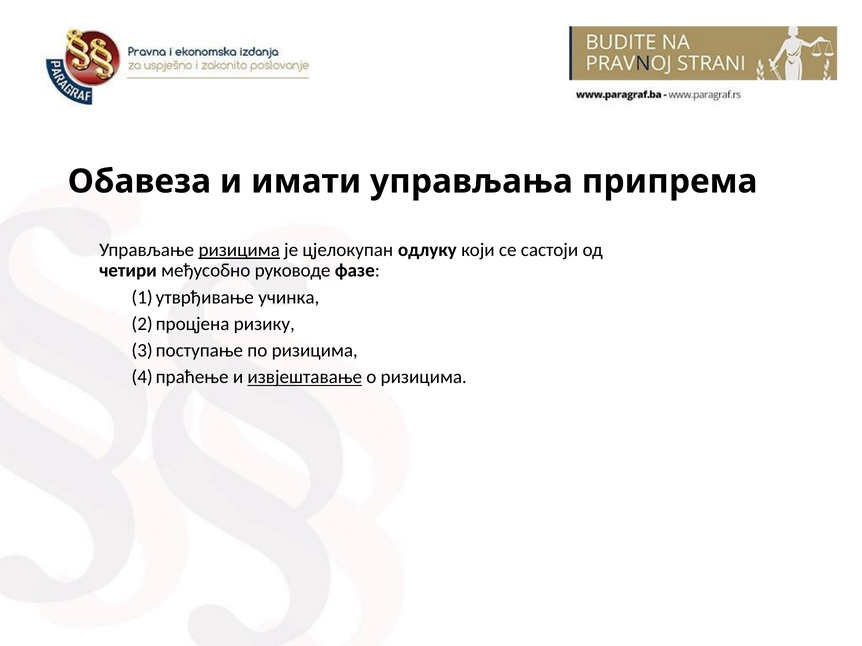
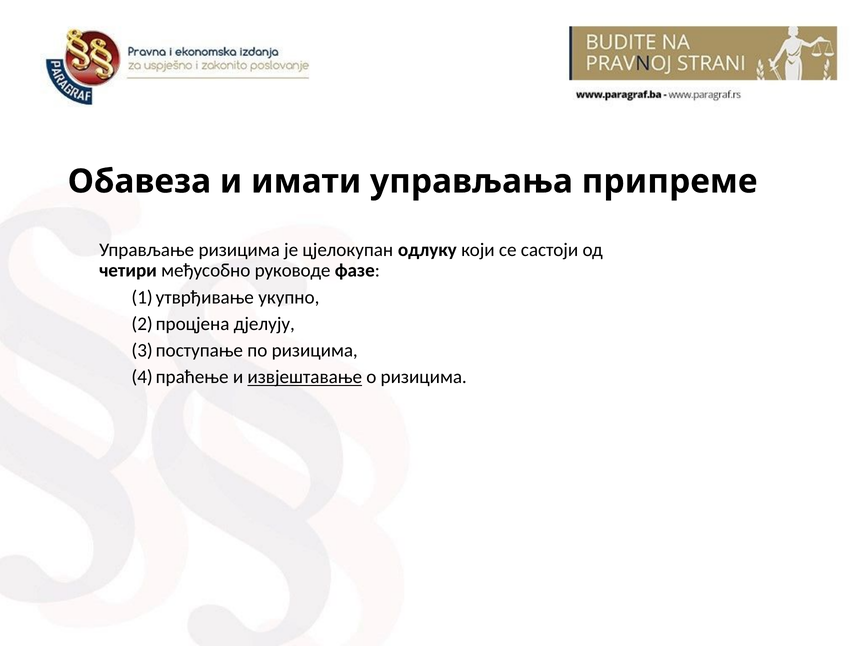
припрема: припрема -> припреме (670, 182)
ризицима underline: present -> none (239, 250)
учинка: учинка -> укупно (289, 298)
ризику: ризику -> дјелују (264, 324)
